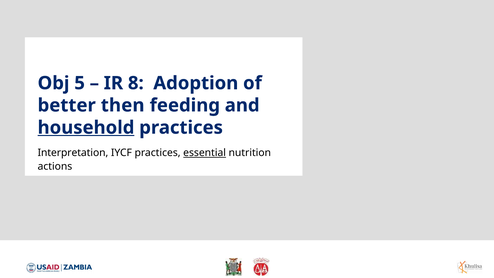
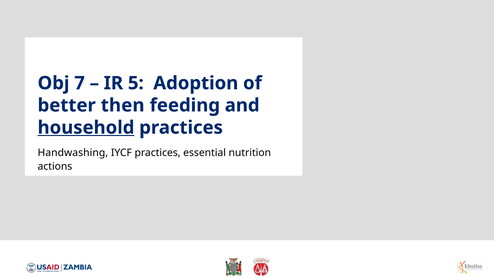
5: 5 -> 7 (80, 83)
8: 8 -> 5 (136, 83)
Interpretation: Interpretation -> Handwashing (73, 153)
essential underline: present -> none (205, 153)
